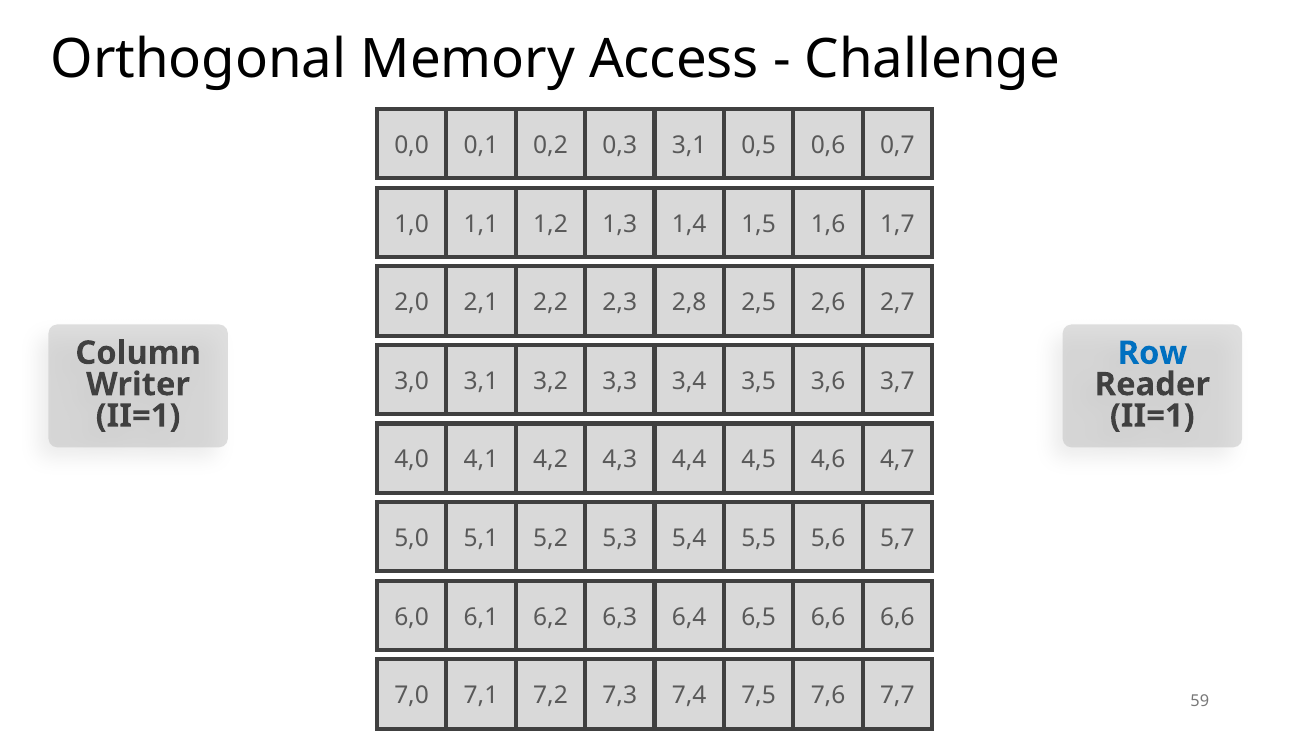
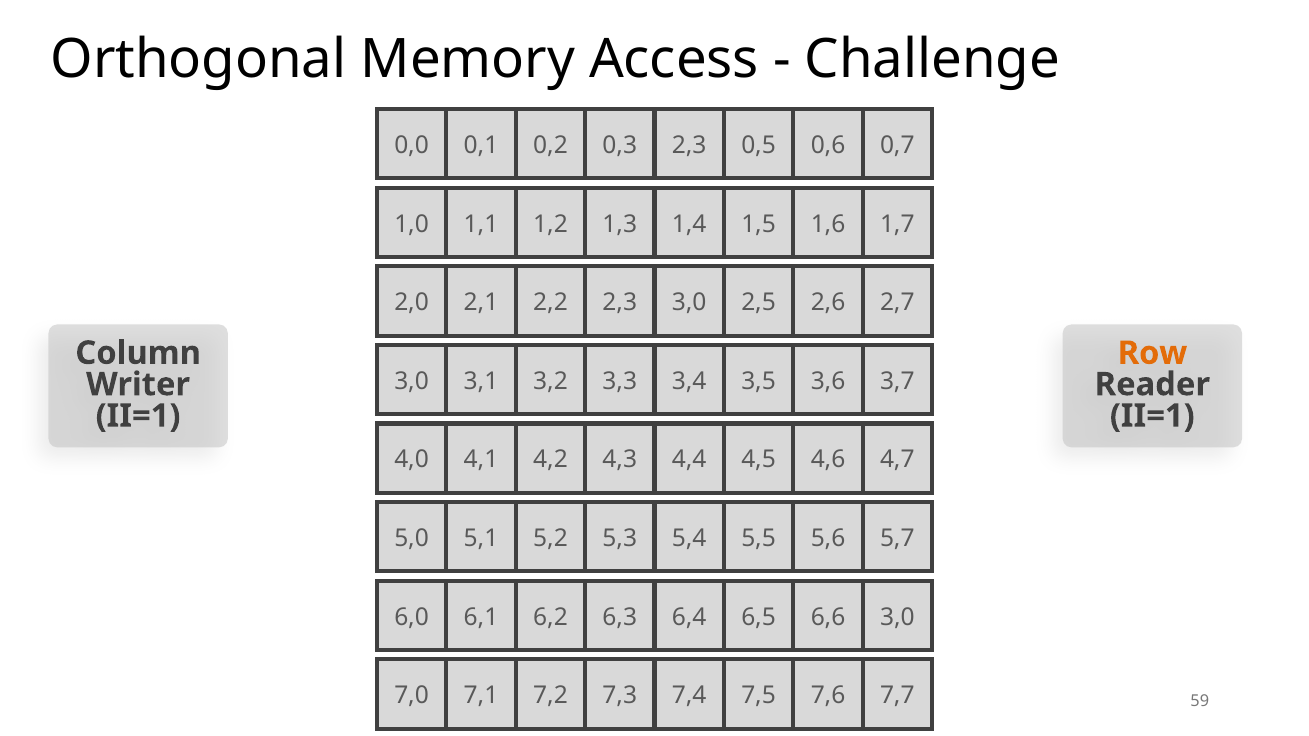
0,3 3,1: 3,1 -> 2,3 (689, 145)
2,3 2,8: 2,8 -> 3,0 (689, 303)
Row colour: blue -> orange (1152, 353)
6,6 6,6: 6,6 -> 3,0 (897, 617)
